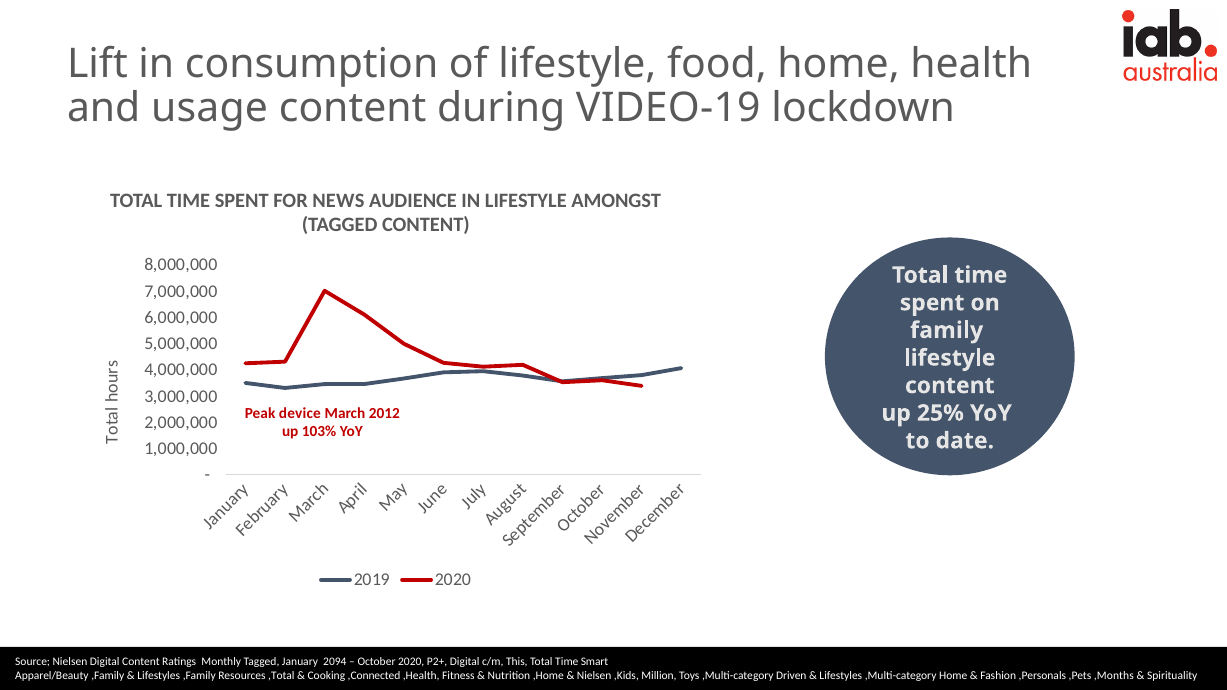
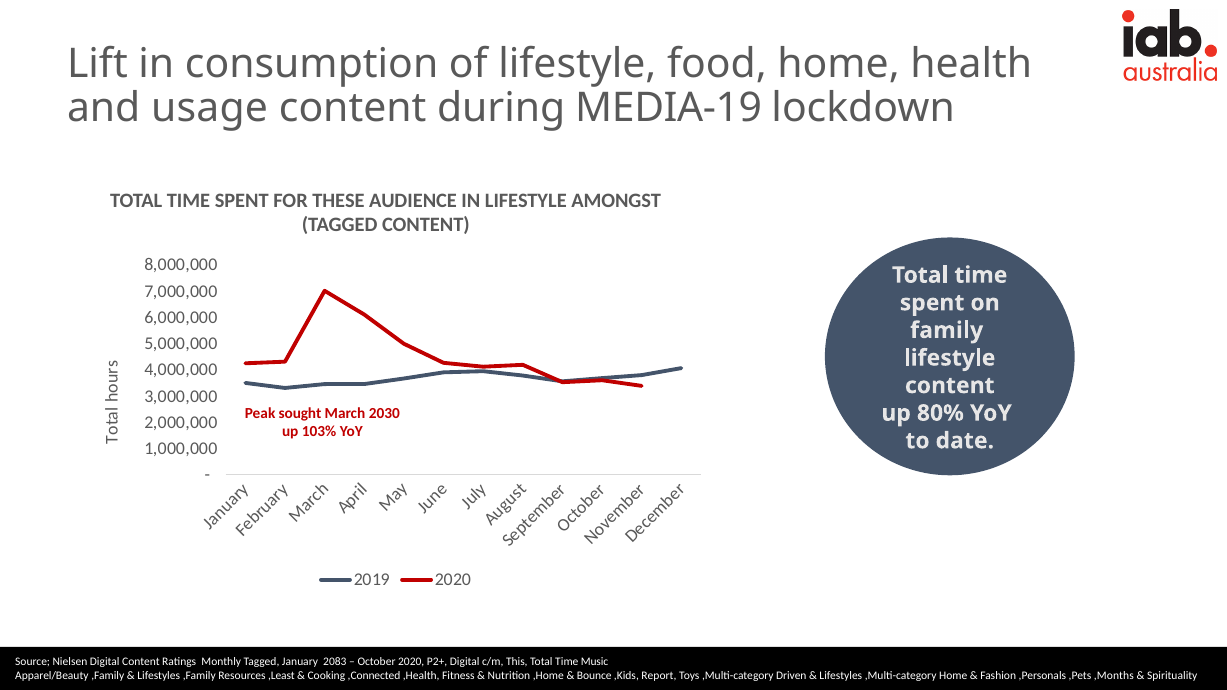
VIDEO-19: VIDEO-19 -> MEDIA-19 (669, 108)
NEWS: NEWS -> THESE (339, 200)
device: device -> sought (300, 414)
2012: 2012 -> 2030 (384, 414)
25%: 25% -> 80% (940, 413)
2094: 2094 -> 2083 (335, 662)
Smart: Smart -> Music (594, 662)
,Total: ,Total -> ,Least (281, 676)
Nielsen: Nielsen -> Bounce (594, 676)
Million: Million -> Report (659, 676)
